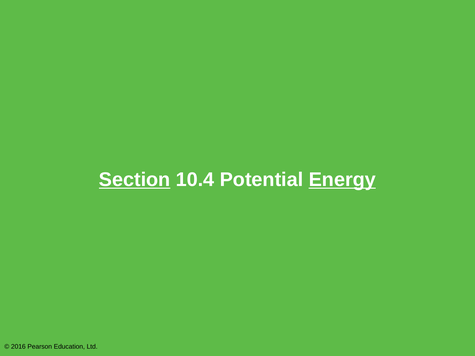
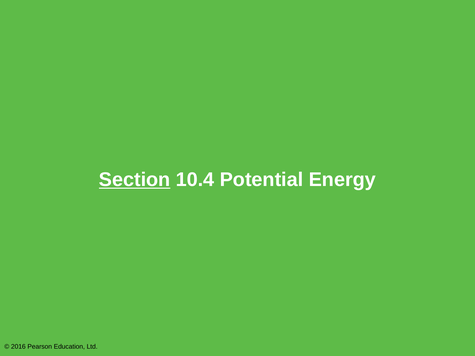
Energy underline: present -> none (342, 180)
